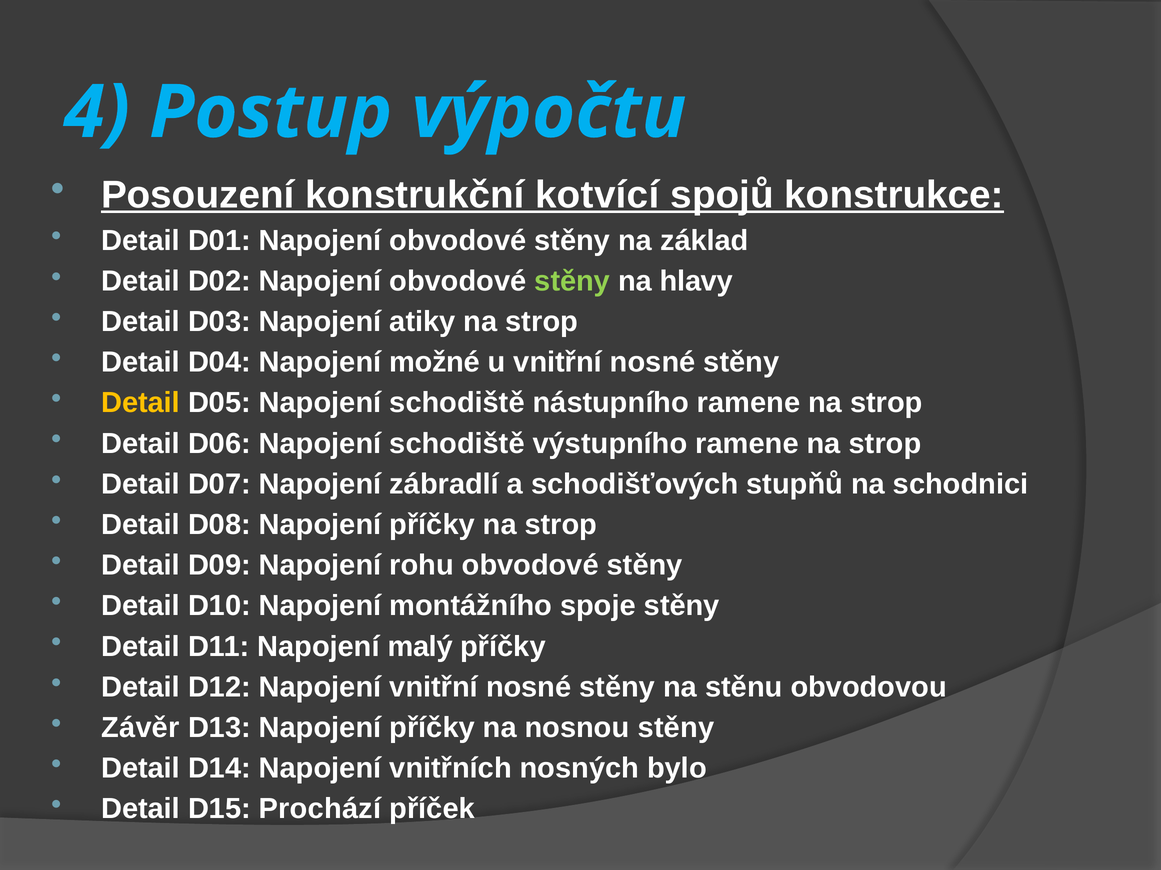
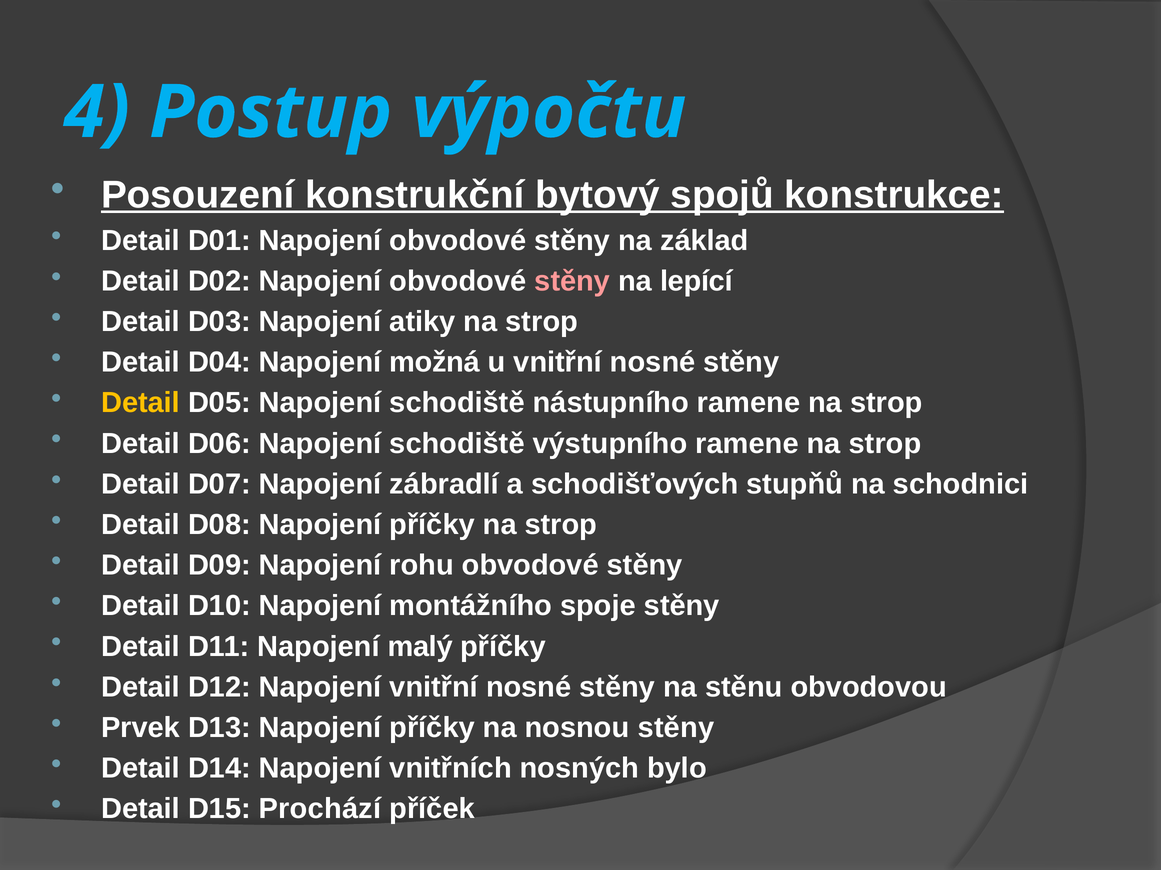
kotvící: kotvící -> bytový (597, 195)
stěny colour: light green -> pink (572, 281)
hlavy: hlavy -> lepící (696, 281)
možné: možné -> možná (435, 363)
Závěr: Závěr -> Prvek (141, 728)
